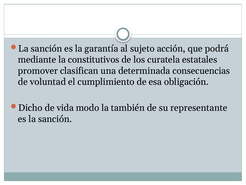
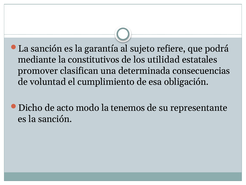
acción: acción -> refiere (171, 48)
curatela: curatela -> utilidad (164, 60)
vida: vida -> acto (65, 108)
también: también -> tenemos (128, 108)
